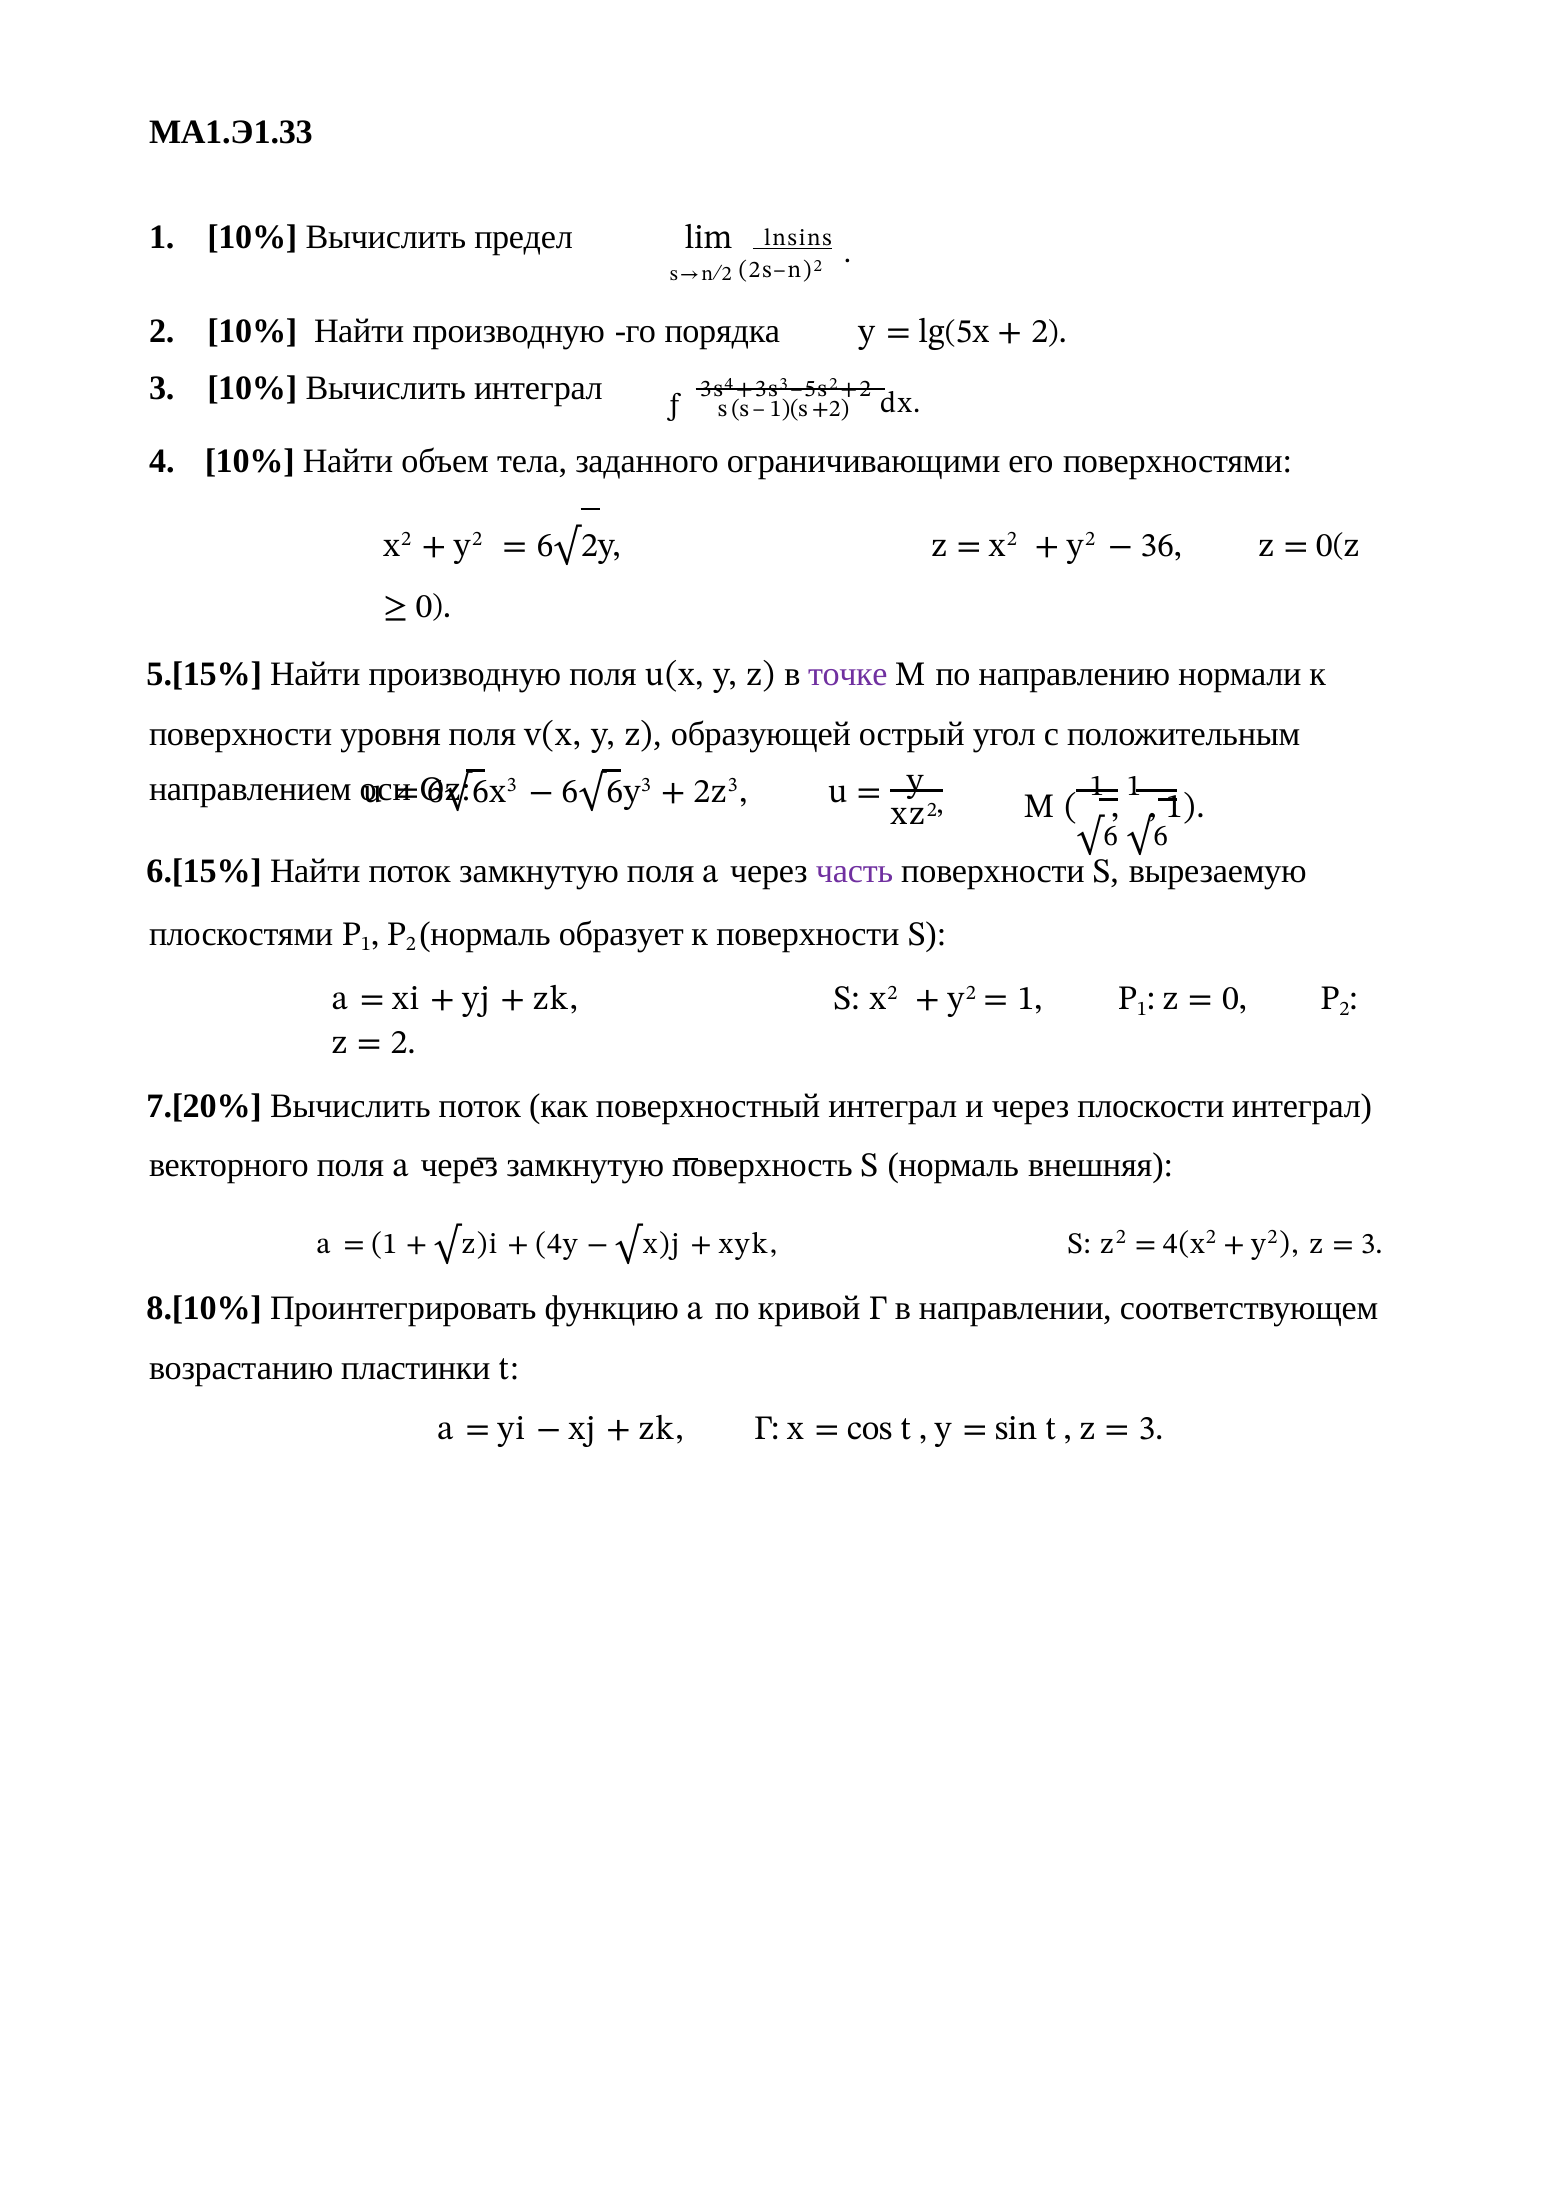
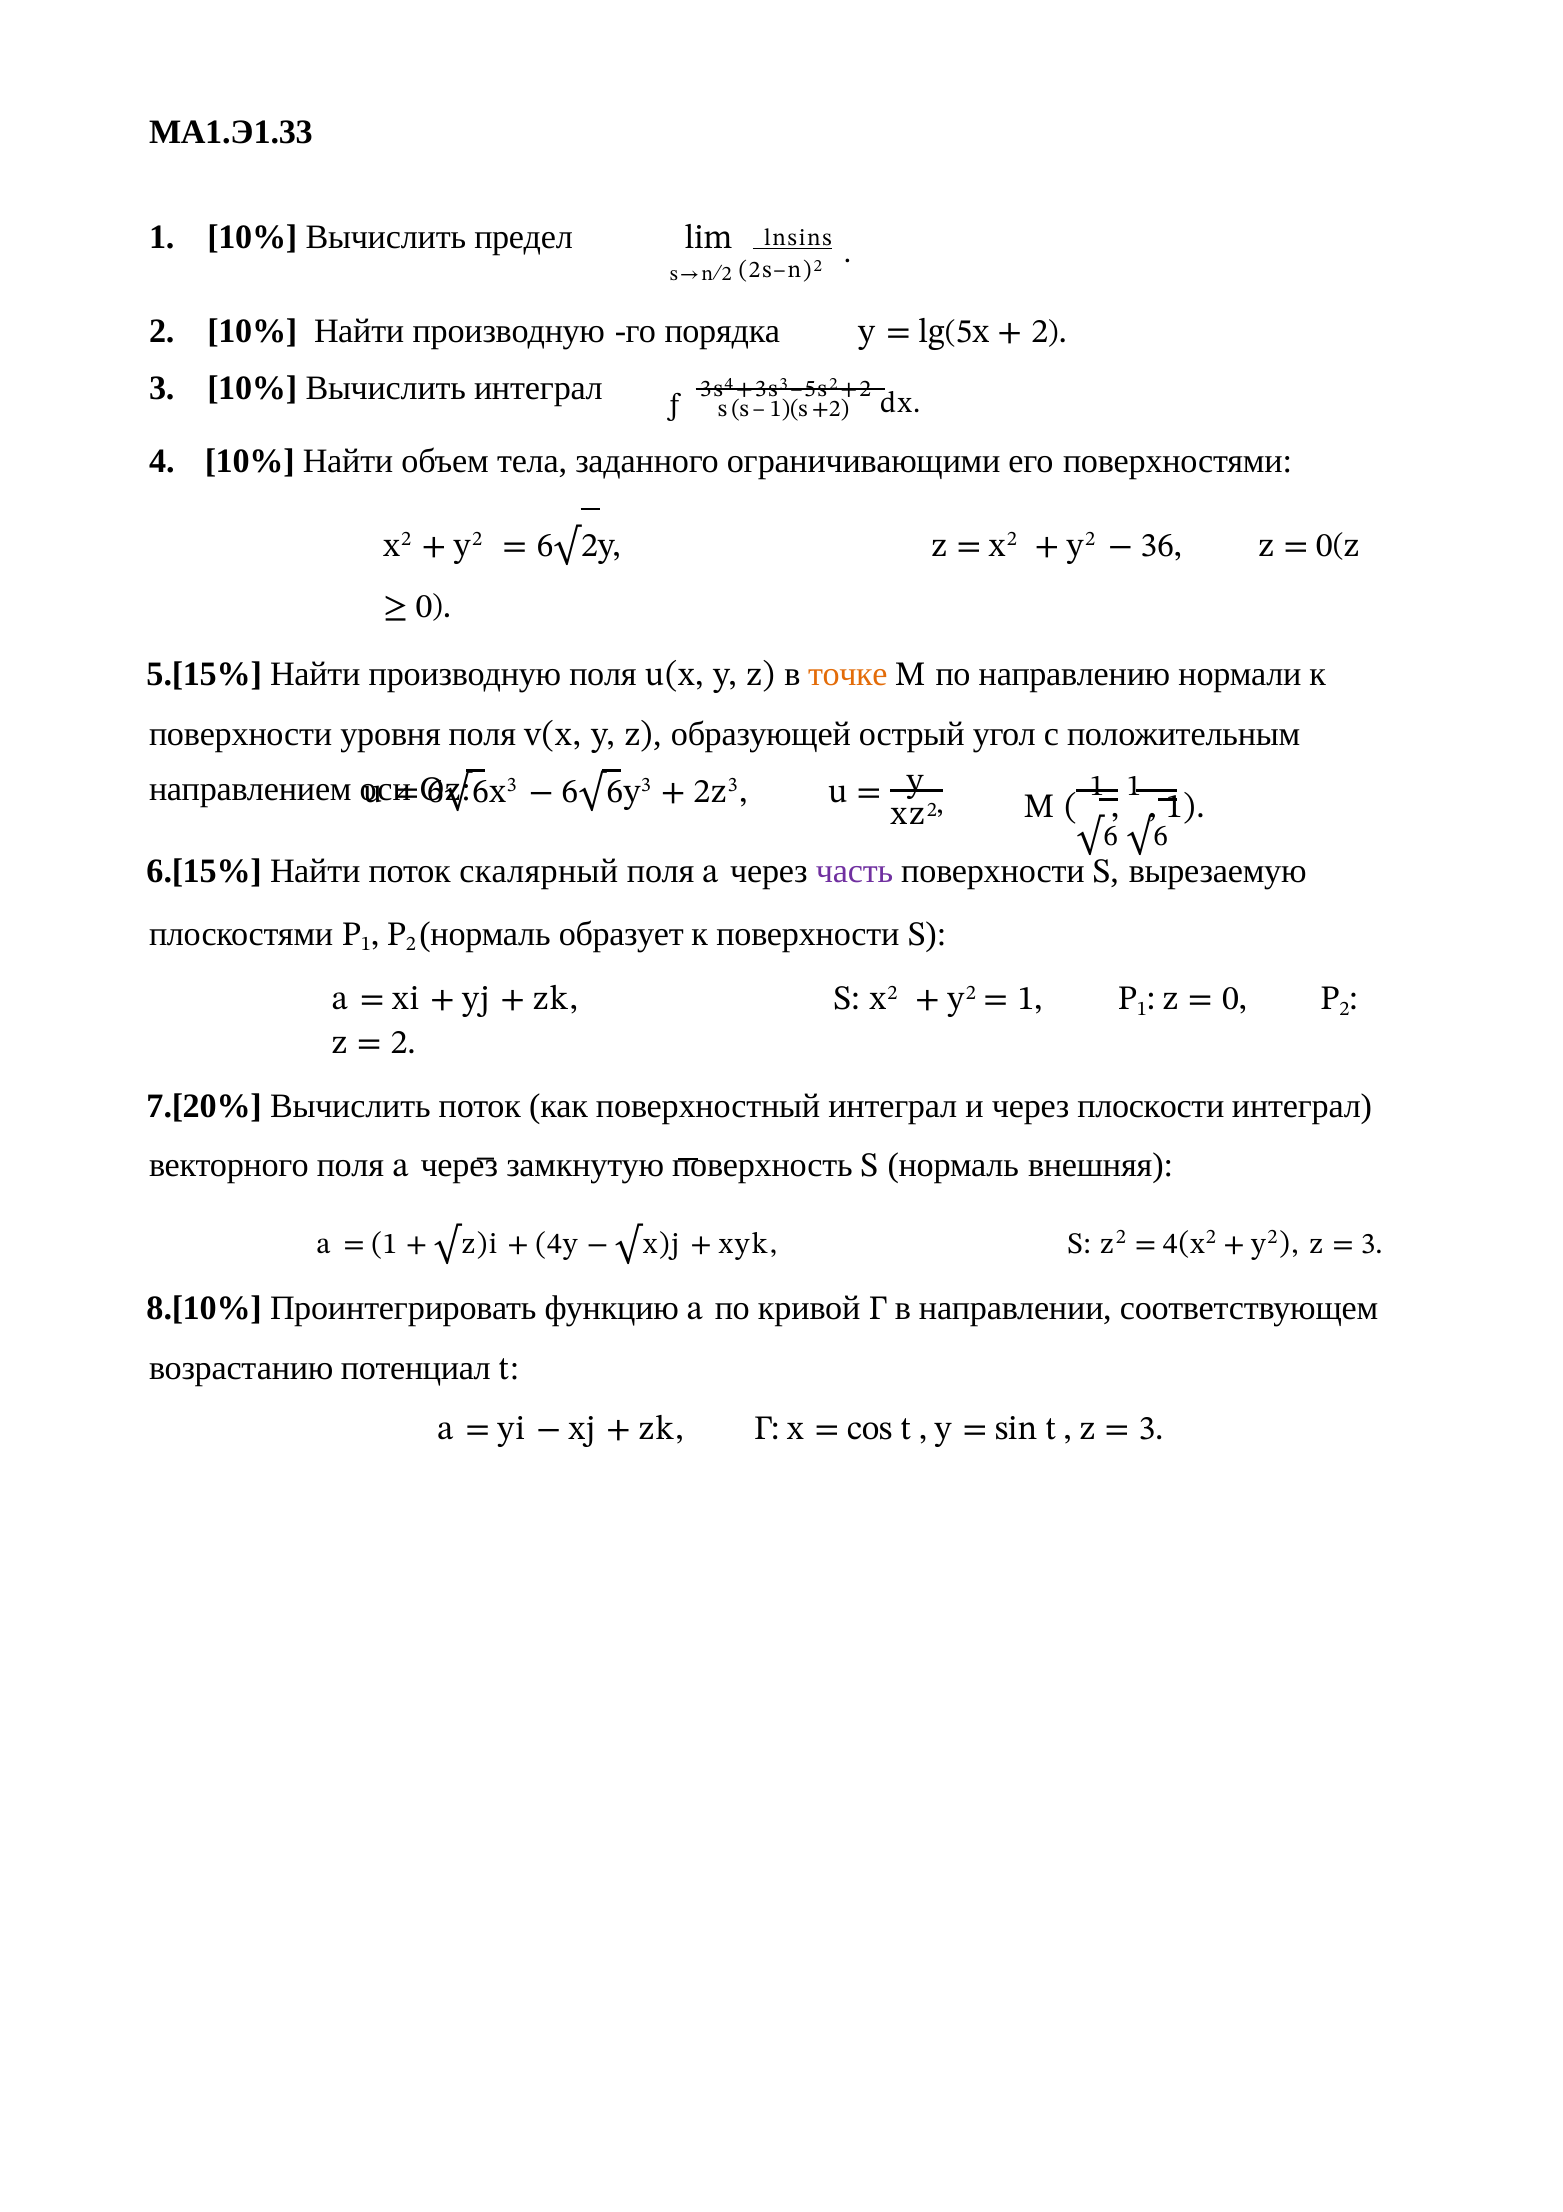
точке colour: purple -> orange (848, 674)
поток замкнутую: замкнутую -> скалярный (539, 871)
пластинки: пластинки -> потенциал (416, 1368)
